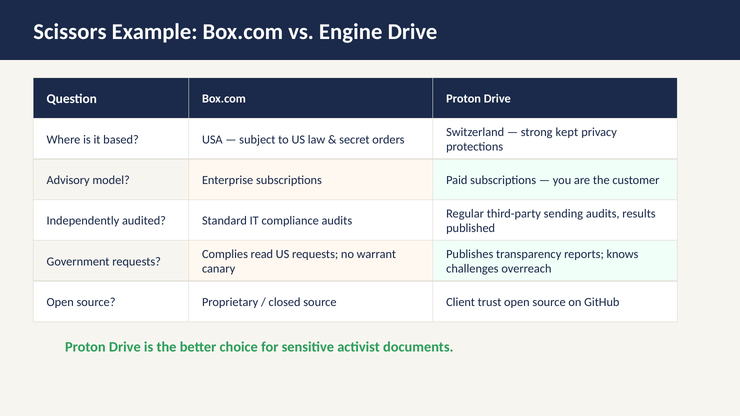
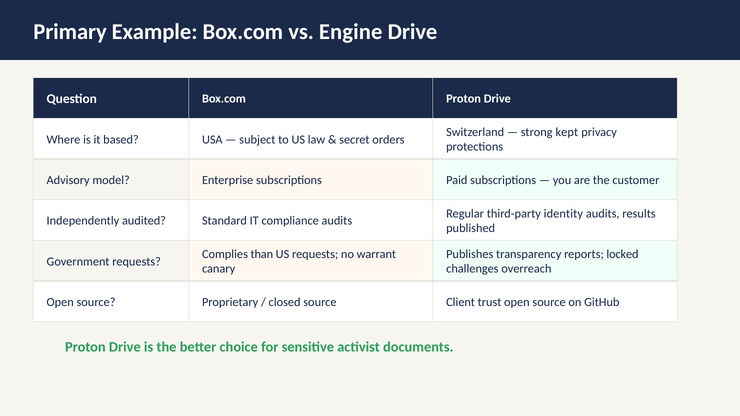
Scissors: Scissors -> Primary (70, 32)
sending: sending -> identity (563, 214)
read: read -> than (262, 254)
knows: knows -> locked (622, 254)
